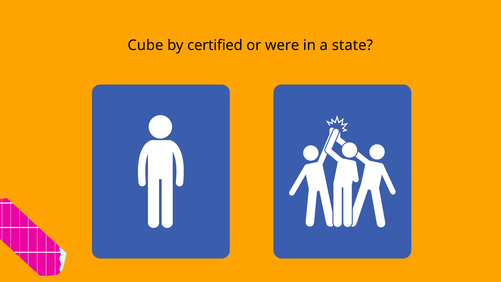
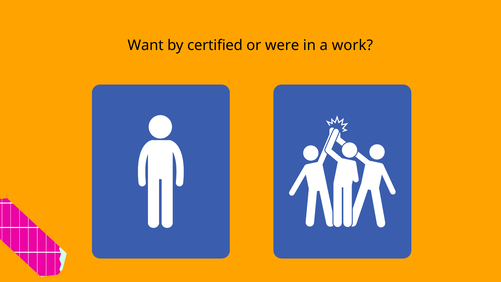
Cube: Cube -> Want (146, 45)
state: state -> work (352, 45)
